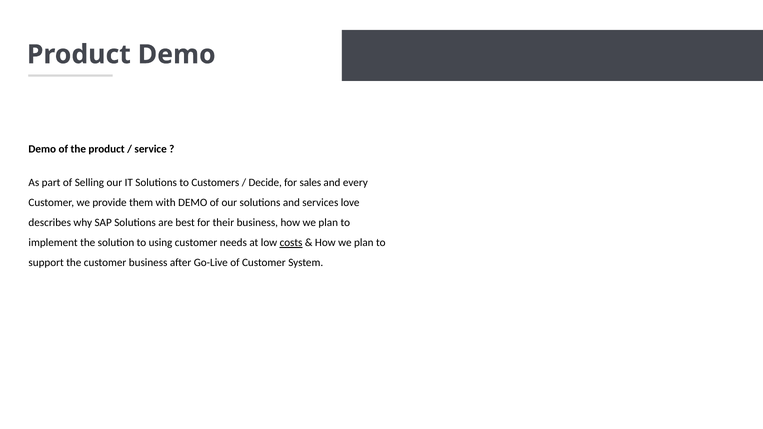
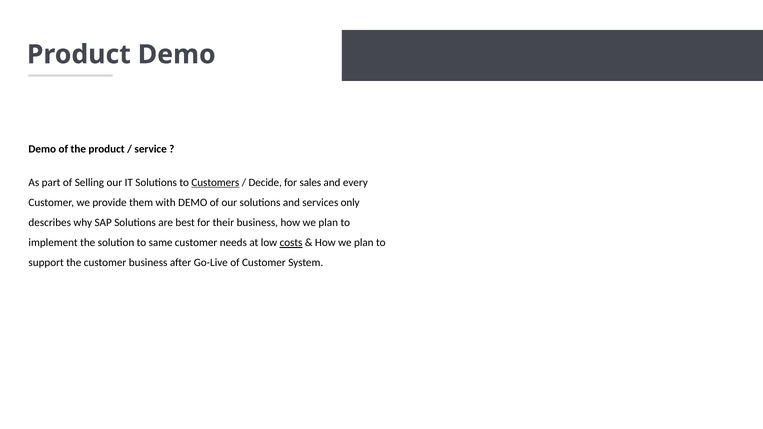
Customers underline: none -> present (215, 183)
love: love -> only (350, 203)
using: using -> same (161, 243)
